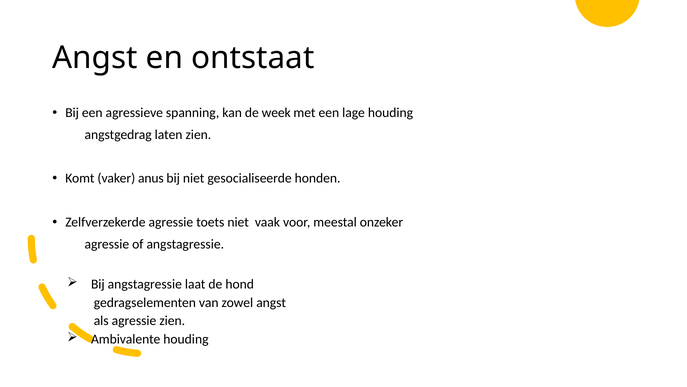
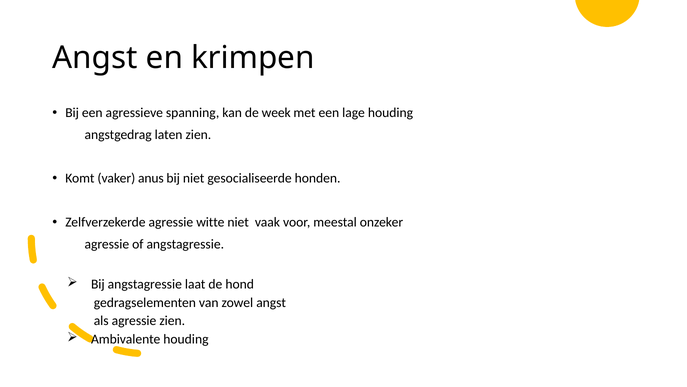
ontstaat: ontstaat -> krimpen (253, 58)
toets: toets -> witte (210, 222)
